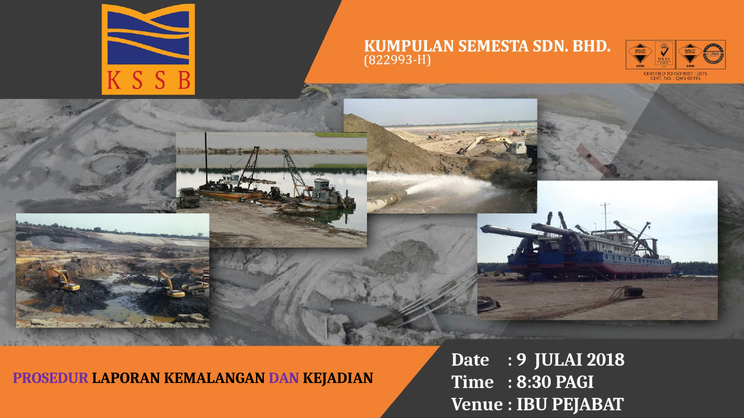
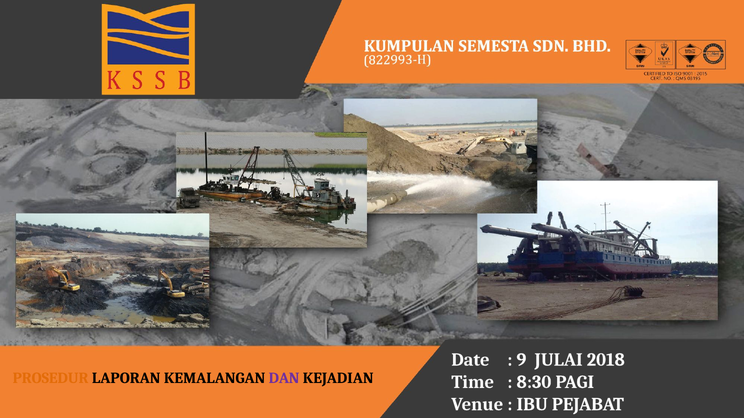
PROSEDUR colour: purple -> orange (51, 378)
